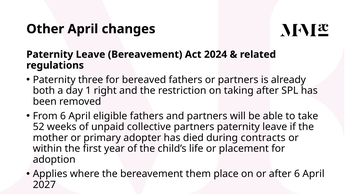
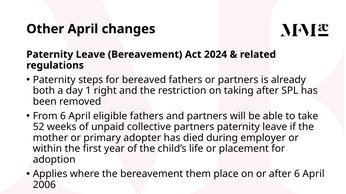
three: three -> steps (91, 80)
contracts: contracts -> employer (263, 138)
2027: 2027 -> 2006 (44, 185)
